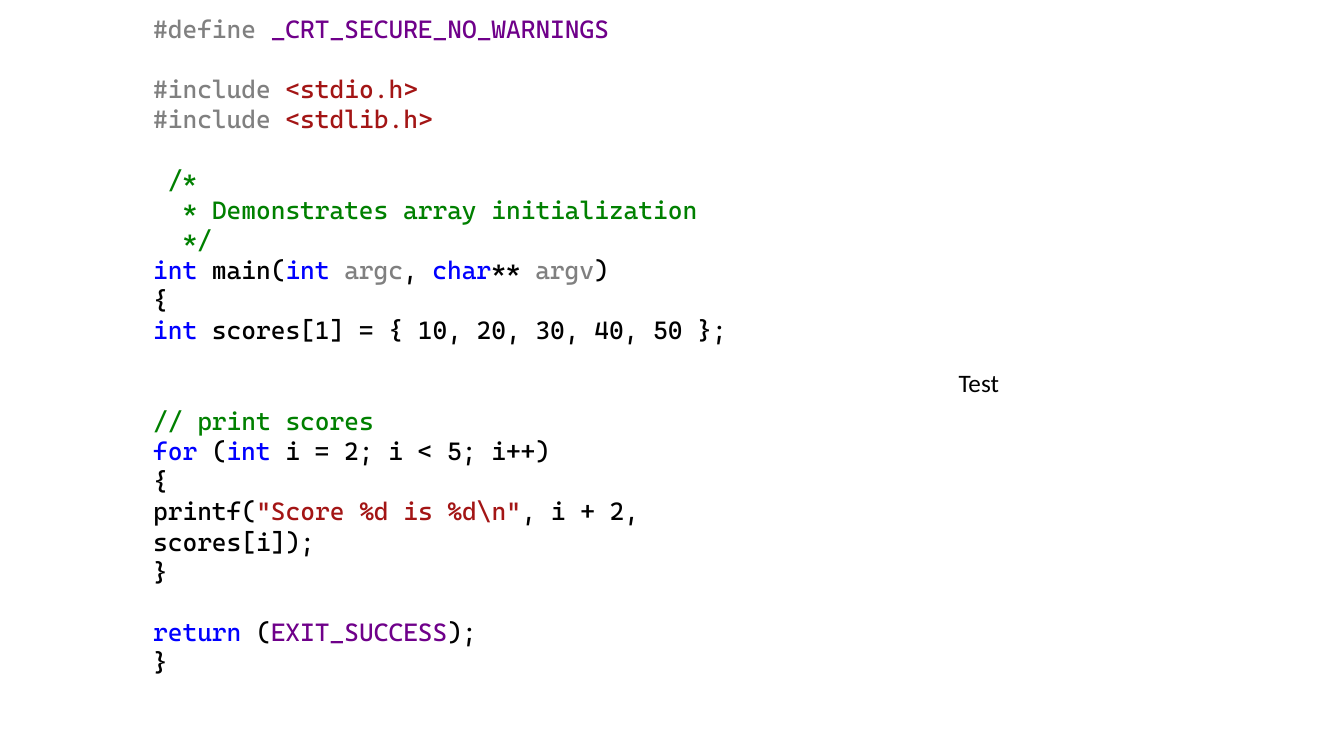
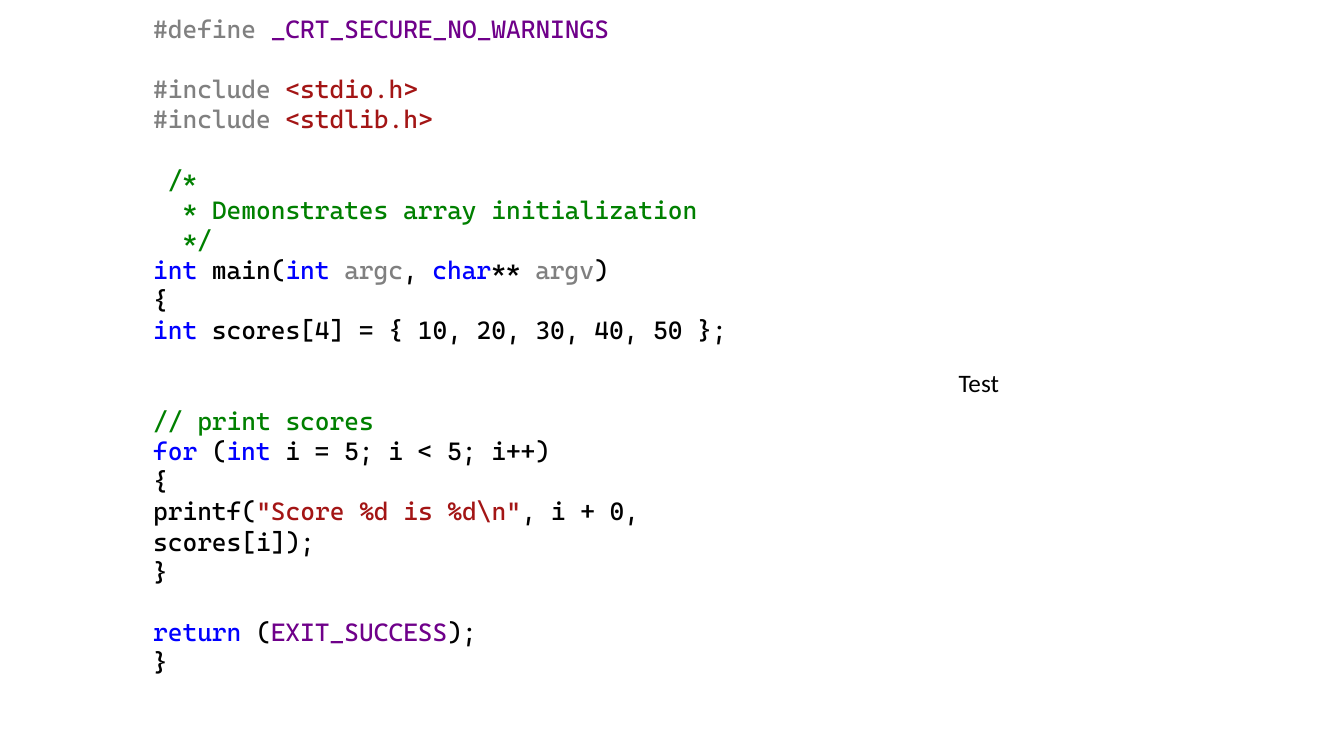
scores[1: scores[1 -> scores[4 (278, 332)
2: 2 -> 5 (359, 452)
2: 2 -> 0 (624, 513)
